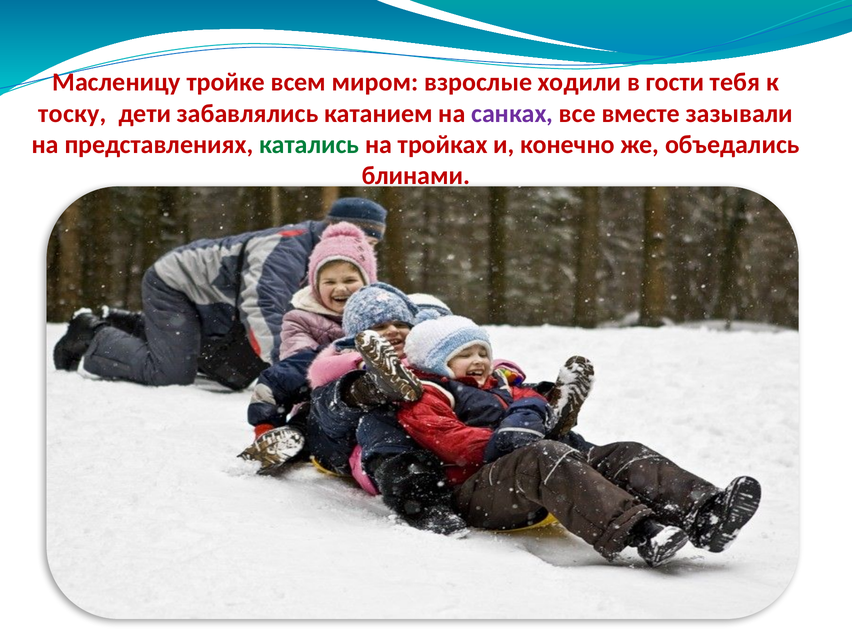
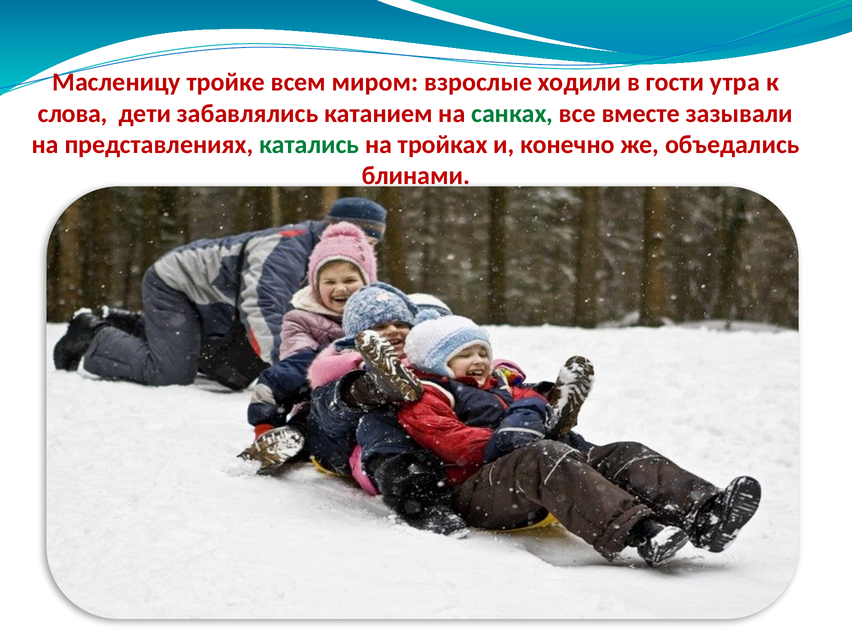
тебя: тебя -> утра (735, 82)
тоску: тоску -> слова (73, 113)
санках colour: purple -> green (512, 113)
